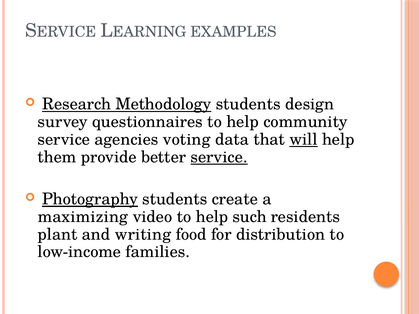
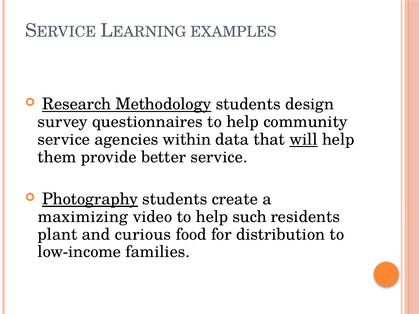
voting: voting -> within (187, 140)
service underline: present -> none (219, 157)
writing: writing -> curious (143, 235)
